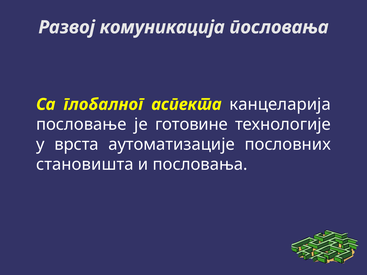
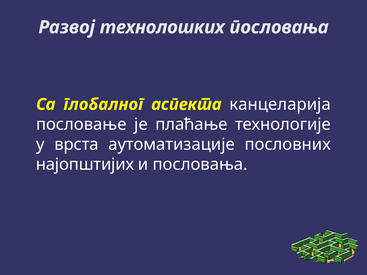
комуникација: комуникација -> технолошких (162, 27)
готовине: готовине -> плаћање (191, 124)
становишта: становишта -> најопштијих (85, 164)
